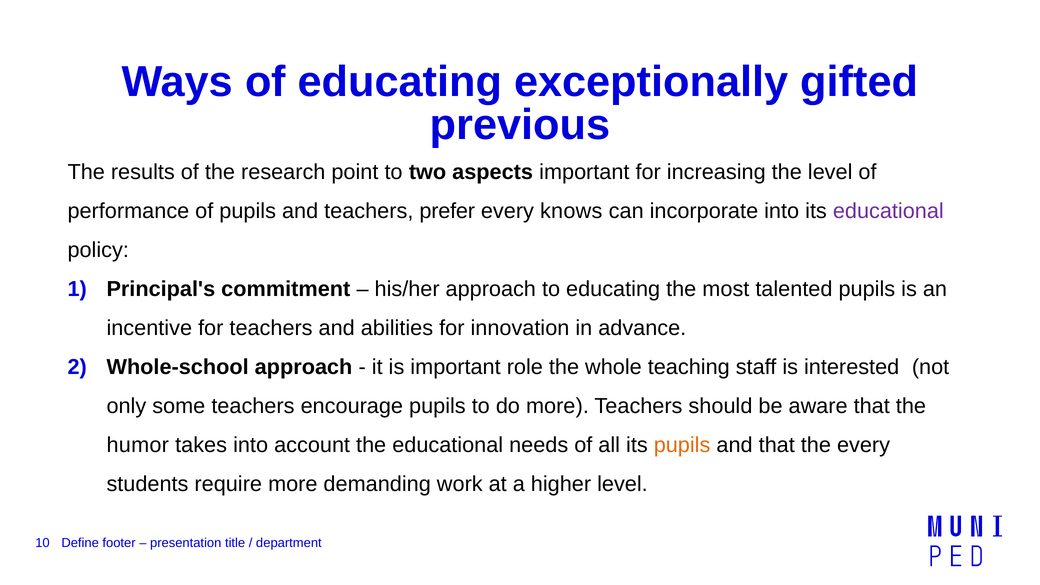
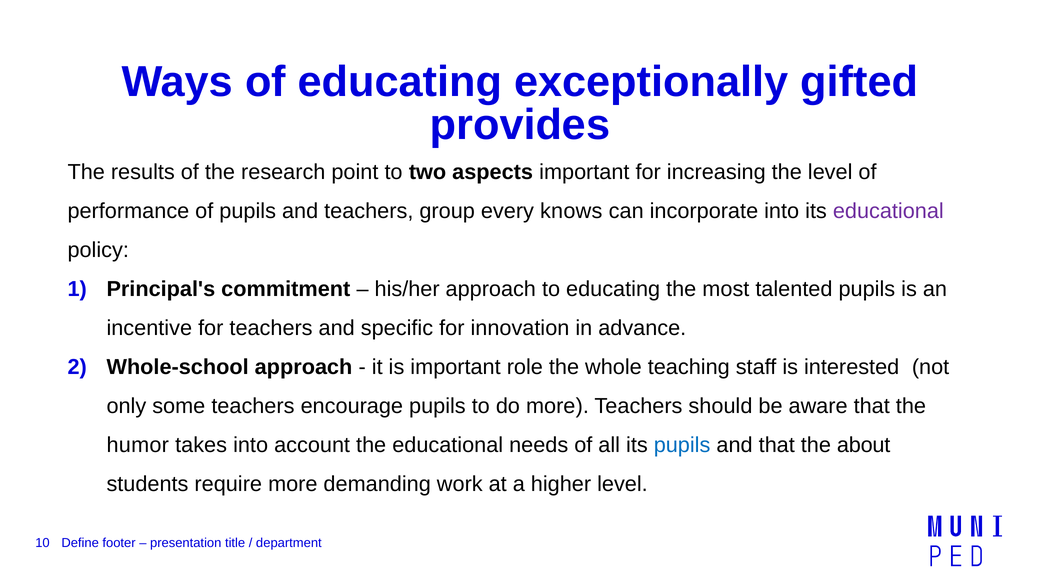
previous: previous -> provides (520, 125)
prefer: prefer -> group (447, 211)
abilities: abilities -> specific (397, 328)
pupils colour: orange -> blue (682, 445)
the every: every -> about (864, 445)
